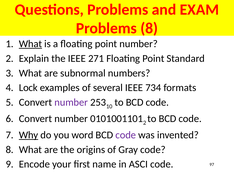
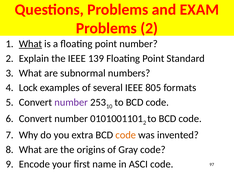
Problems 8: 8 -> 2 (149, 28)
271: 271 -> 139 (96, 58)
734: 734 -> 805 (153, 87)
Why underline: present -> none (29, 135)
word: word -> extra (82, 135)
code colour: purple -> orange (126, 135)
